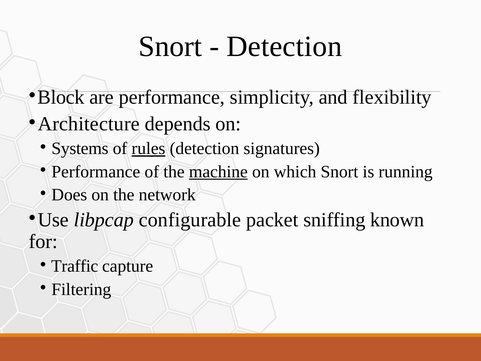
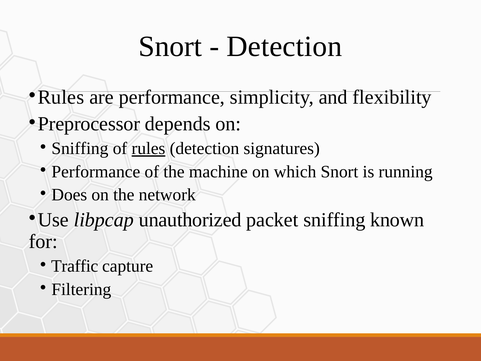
Block: Block -> Rules (61, 97)
Architecture: Architecture -> Preprocessor (89, 124)
Systems: Systems -> Sniffing (80, 148)
machine underline: present -> none (218, 172)
configurable: configurable -> unauthorized (190, 220)
